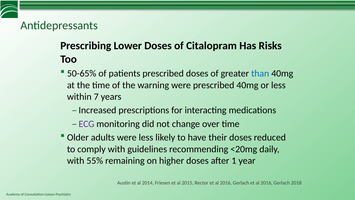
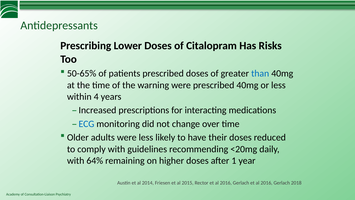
7: 7 -> 4 (96, 97)
ECG colour: purple -> blue (86, 124)
55%: 55% -> 64% (95, 160)
